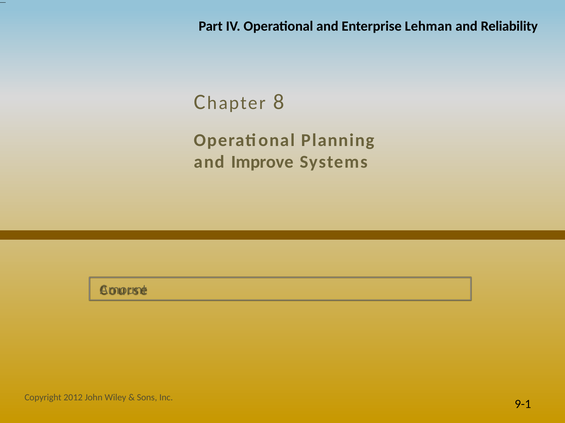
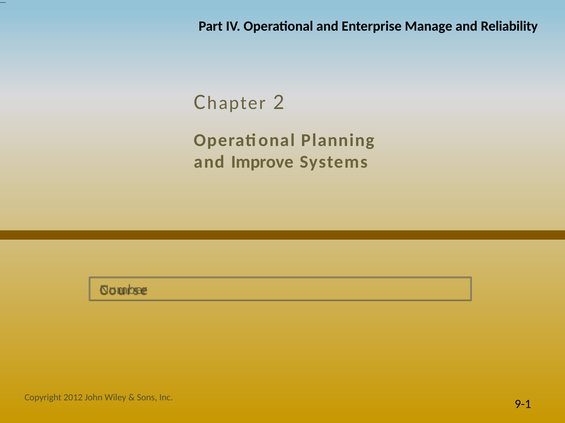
Lehman: Lehman -> Manage (429, 26)
8: 8 -> 2 (279, 102)
Amount: Amount -> Number (124, 290)
